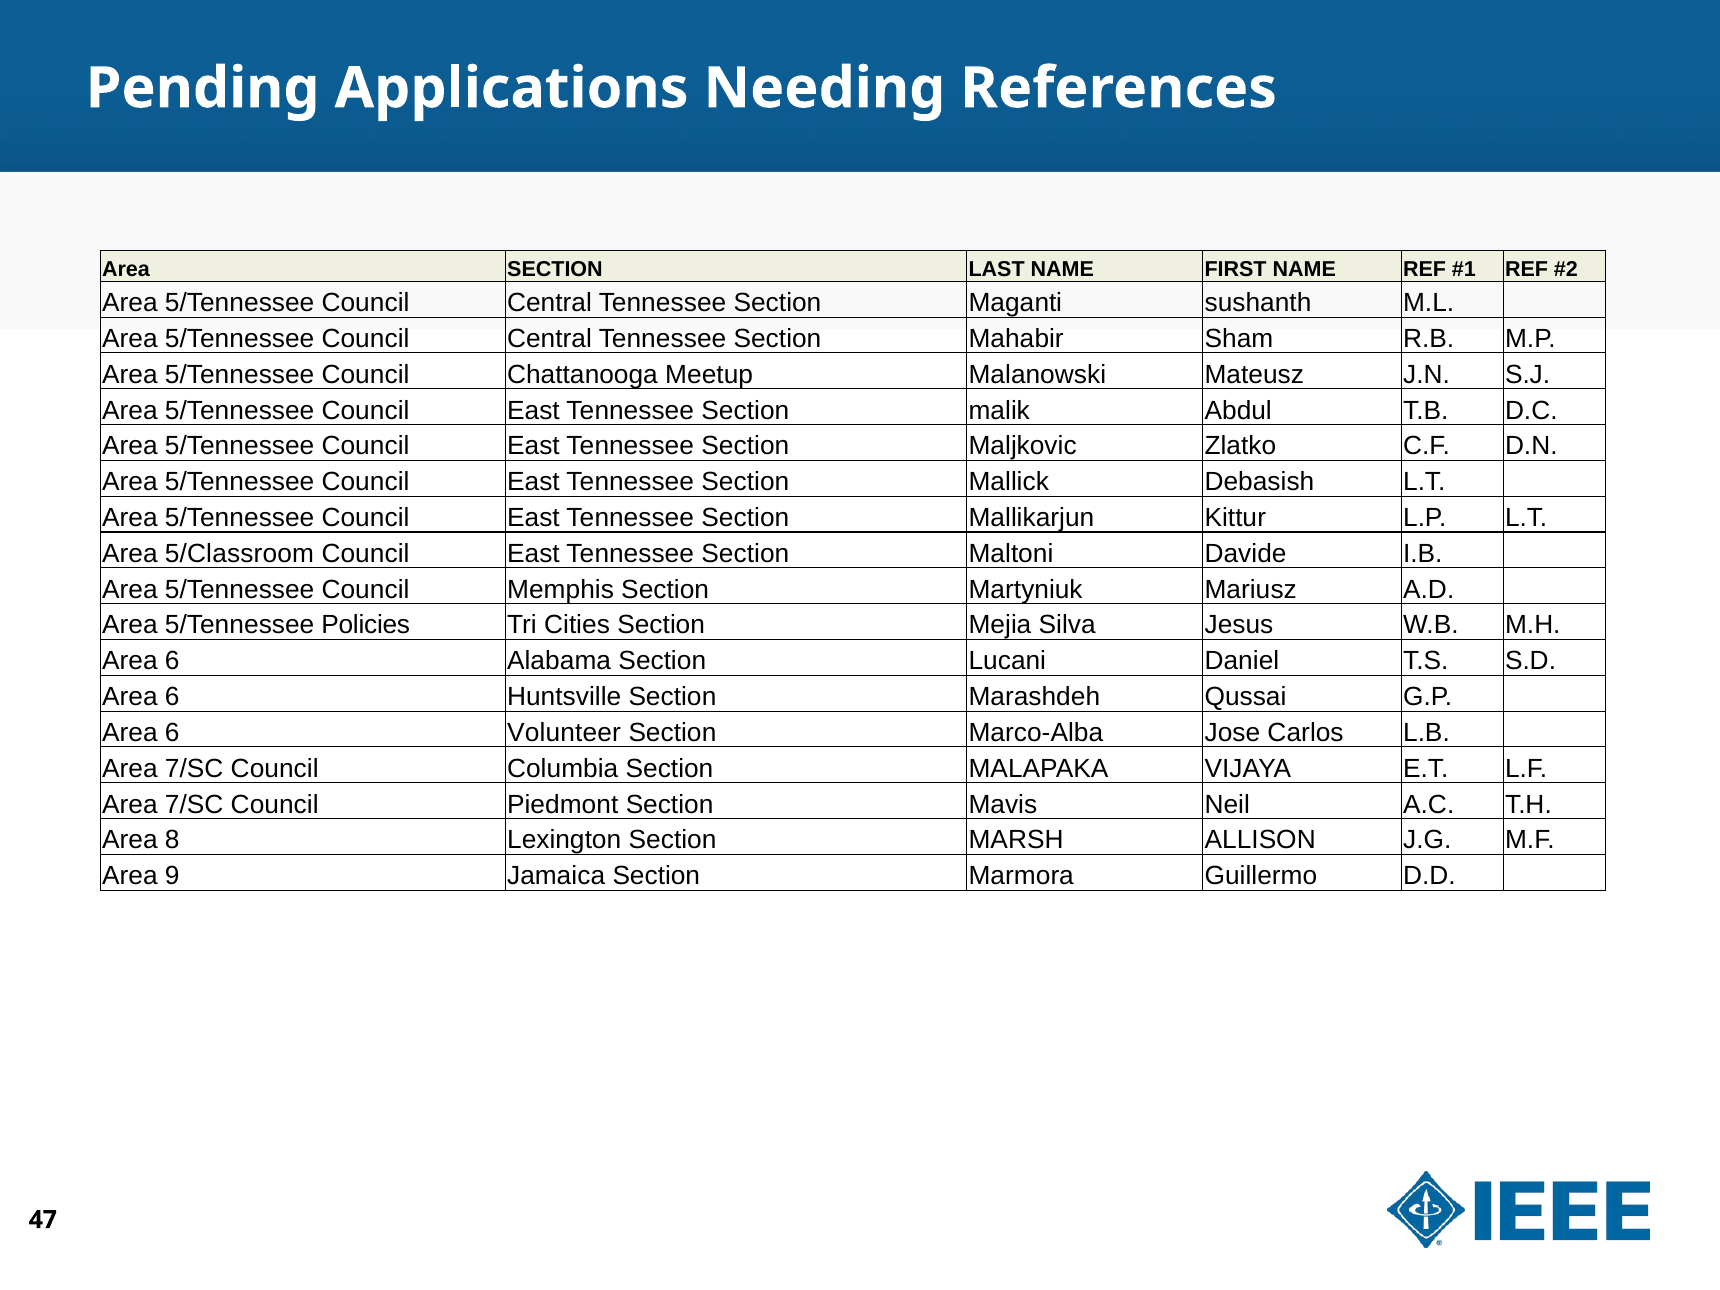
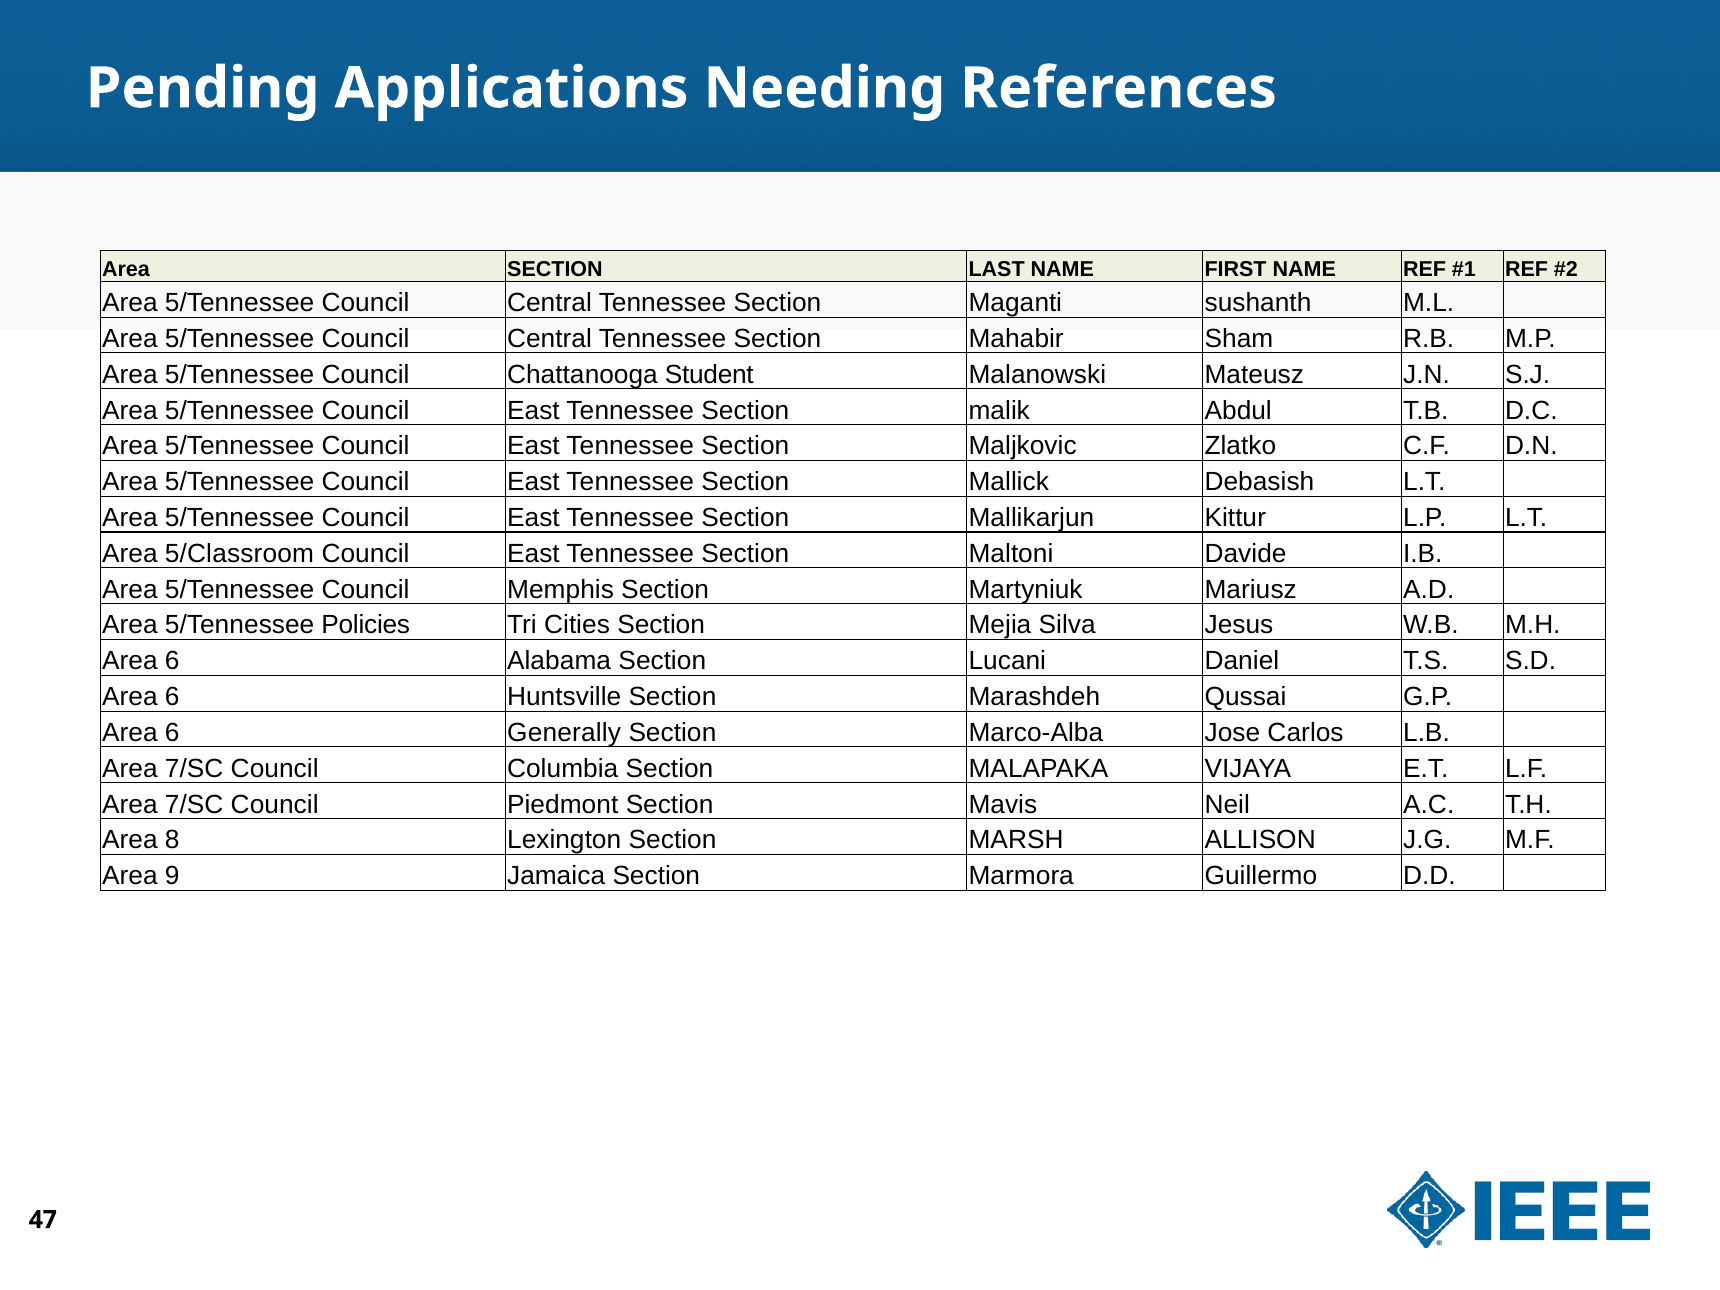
Meetup: Meetup -> Student (709, 375)
Volunteer: Volunteer -> Generally (564, 733)
